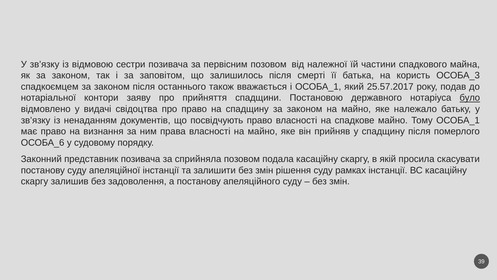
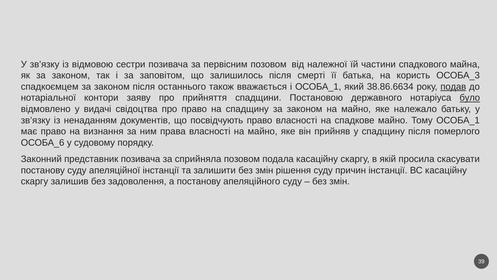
25.57.2017: 25.57.2017 -> 38.86.6634 (390, 87)
подав underline: none -> present (453, 87)
рамках: рамках -> причин (351, 170)
